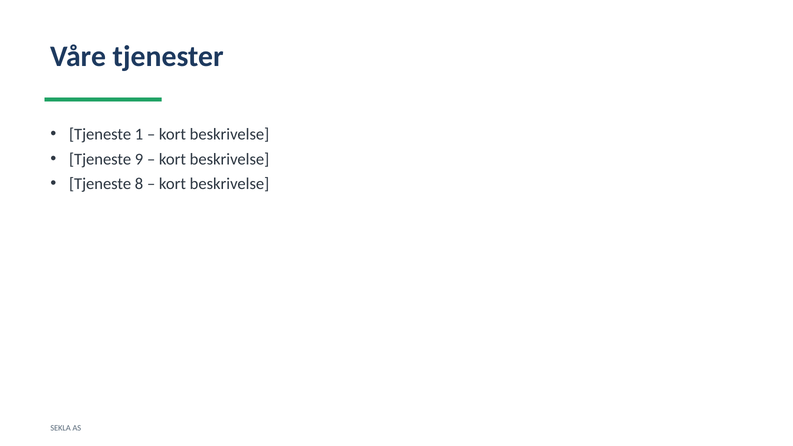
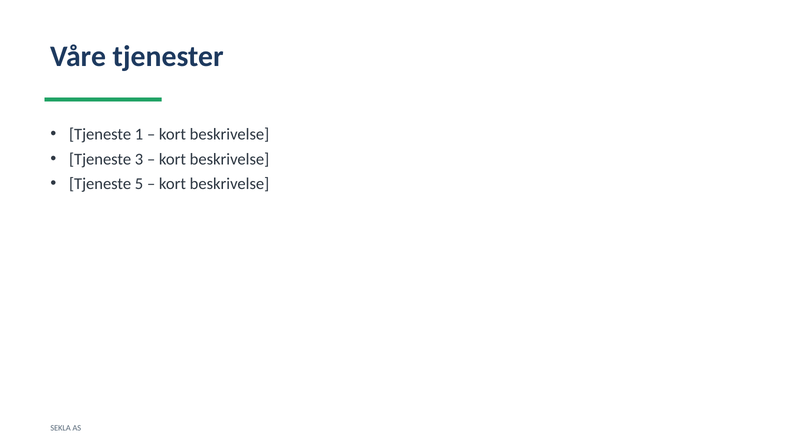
9: 9 -> 3 (139, 159)
8: 8 -> 5 (139, 184)
